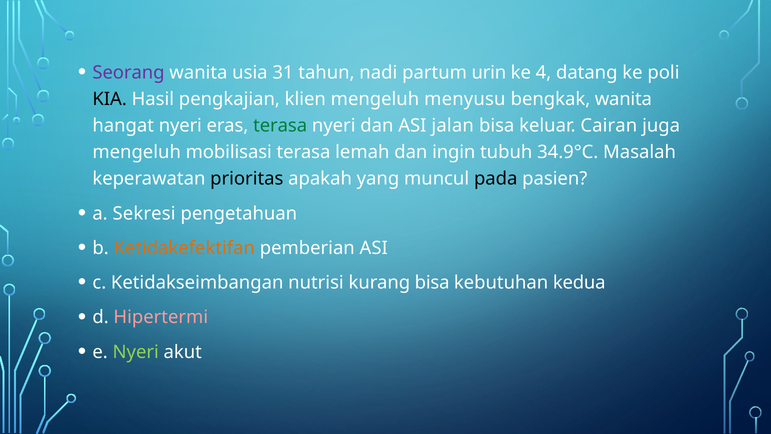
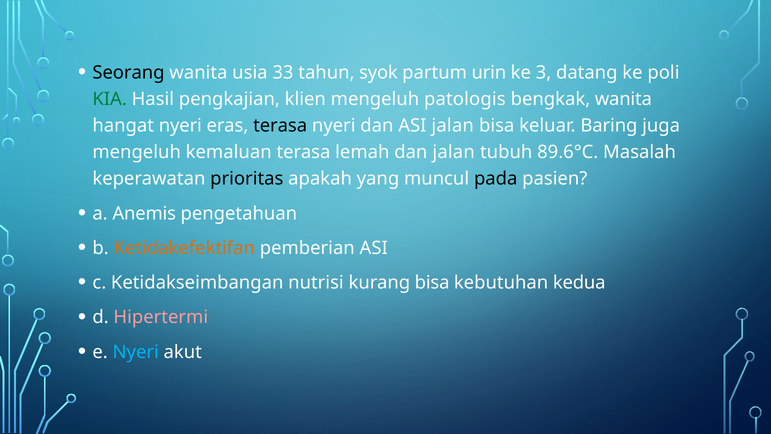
Seorang colour: purple -> black (129, 72)
31: 31 -> 33 (283, 72)
nadi: nadi -> syok (378, 72)
4: 4 -> 3 (543, 72)
KIA colour: black -> green (110, 99)
menyusu: menyusu -> patologis (465, 99)
terasa colour: green -> black (280, 126)
Cairan: Cairan -> Baring (609, 126)
mobilisasi: mobilisasi -> kemaluan (229, 152)
dan ingin: ingin -> jalan (454, 152)
34.9°C: 34.9°C -> 89.6°C (568, 152)
Sekresi: Sekresi -> Anemis (144, 213)
Nyeri colour: light green -> light blue (136, 352)
